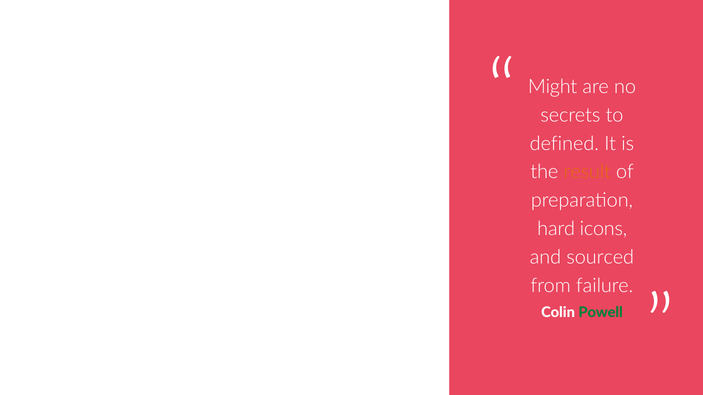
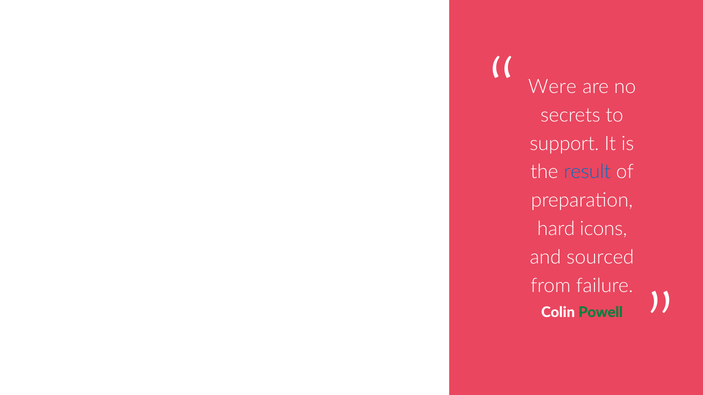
Might: Might -> Were (552, 87)
defined: defined -> support (564, 144)
result colour: orange -> blue (587, 172)
